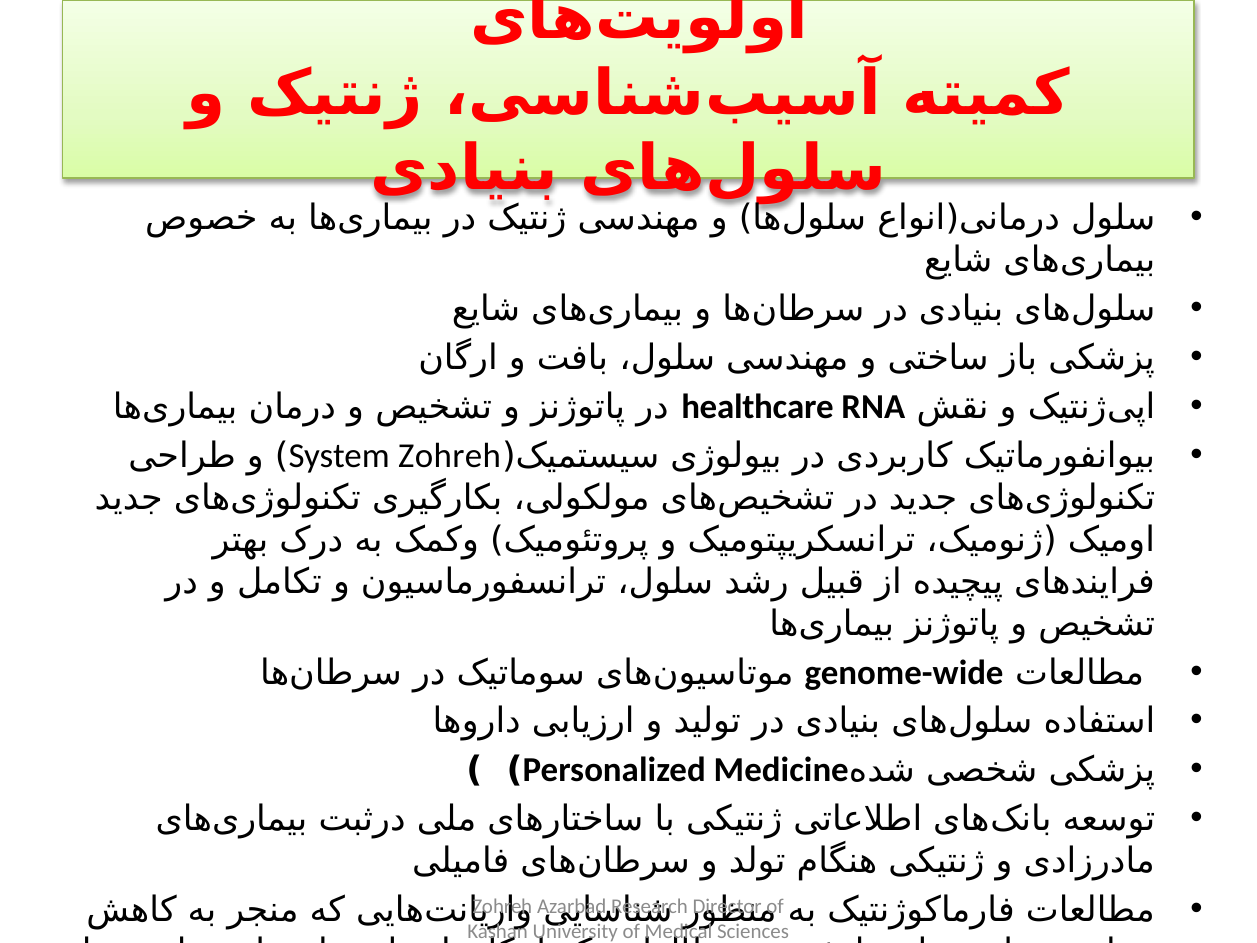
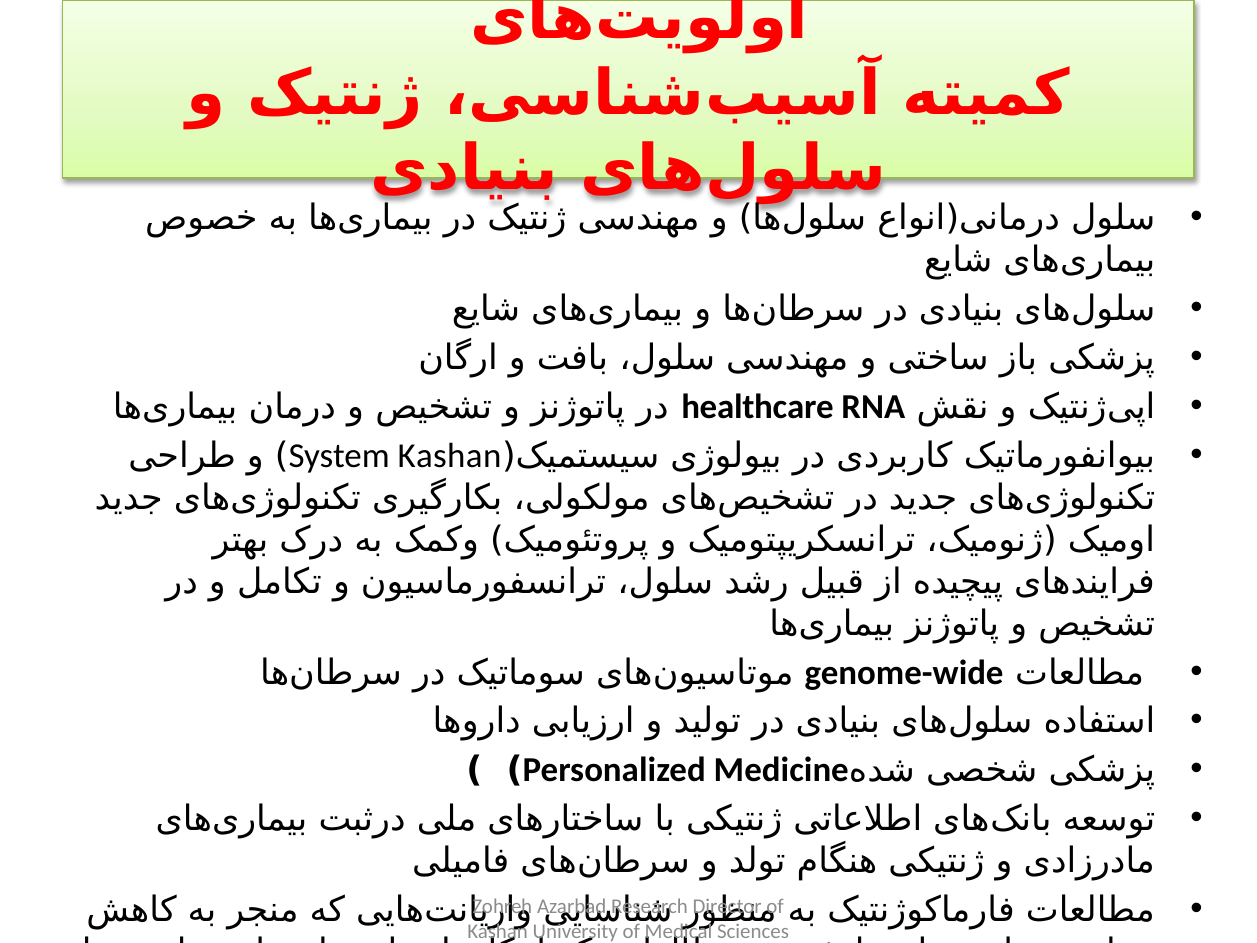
Zohreh: Zohreh -> Kashan (450, 456)
